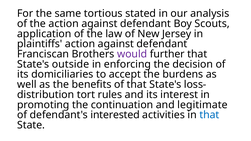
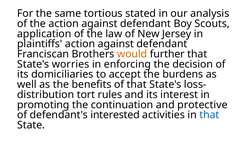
would colour: purple -> orange (132, 54)
outside: outside -> worries (71, 64)
legitimate: legitimate -> protective (203, 105)
